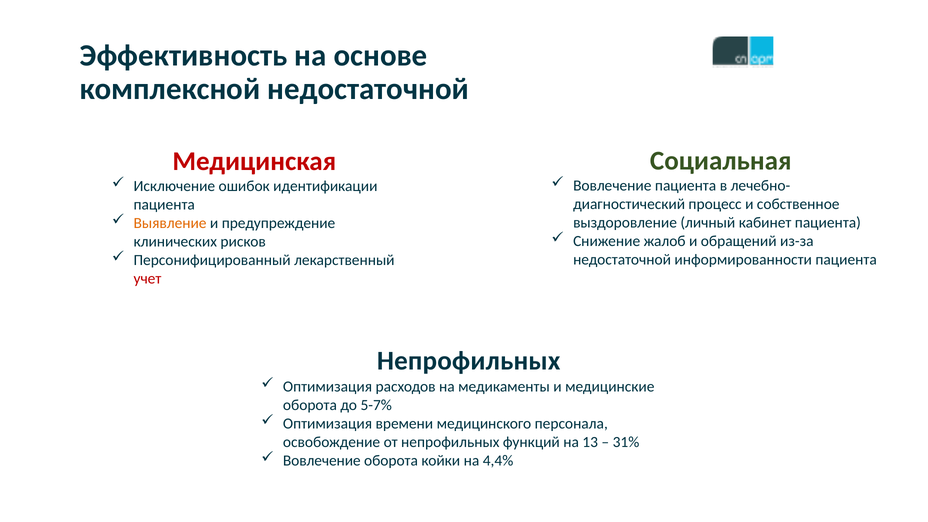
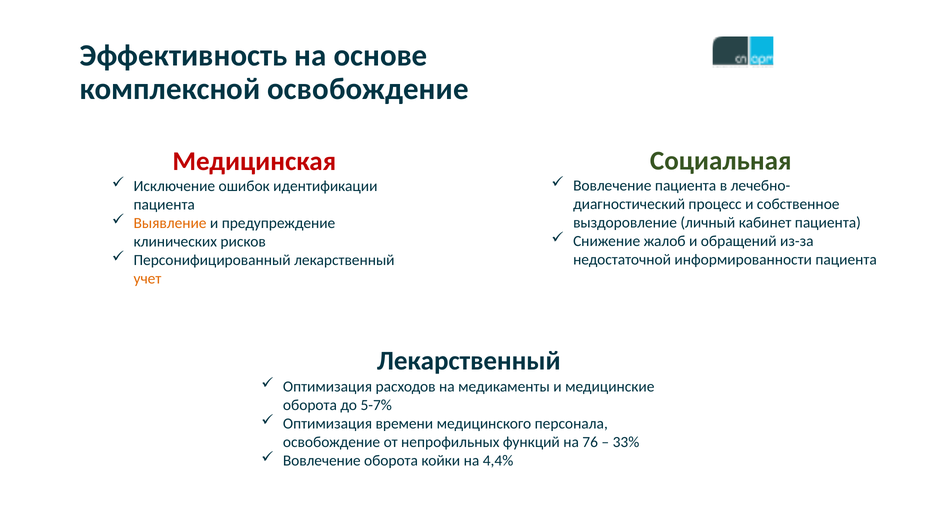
комплексной недостаточной: недостаточной -> освобождение (368, 89)
учет colour: red -> orange (147, 279)
Непрофильных: Непрофильных -> Лекарственный (469, 361)
13: 13 -> 76 (590, 442)
31%: 31% -> 33% (626, 442)
